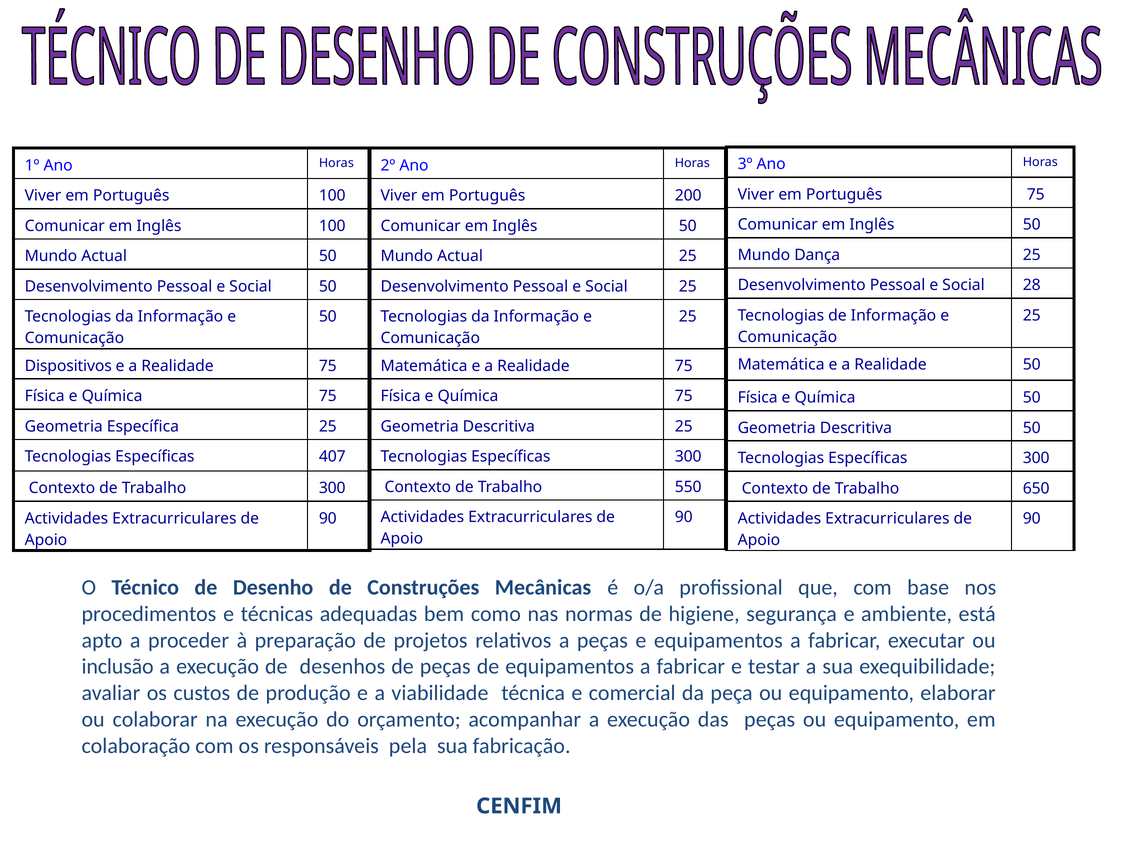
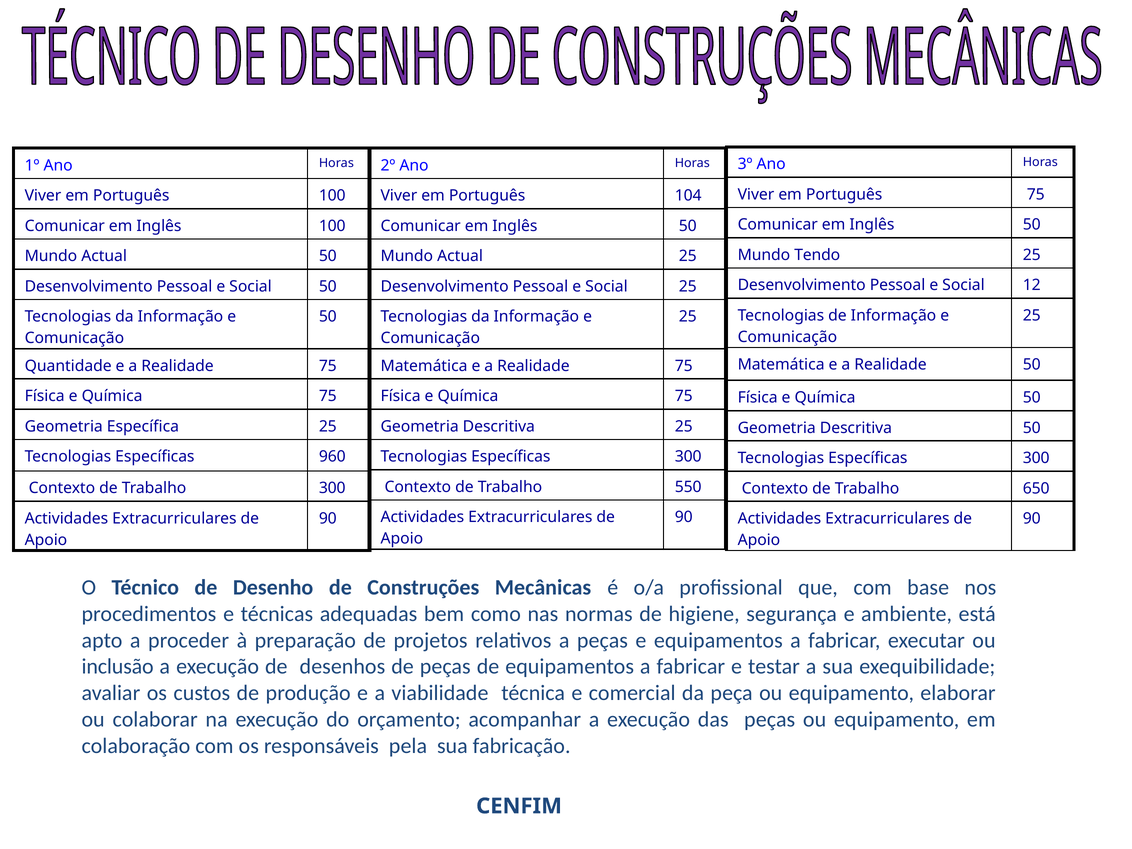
200: 200 -> 104 (688, 196)
Dança: Dança -> Tendo (817, 255)
28: 28 -> 12 (1032, 285)
Dispositivos: Dispositivos -> Quantidade (68, 366)
407: 407 -> 960 (332, 457)
